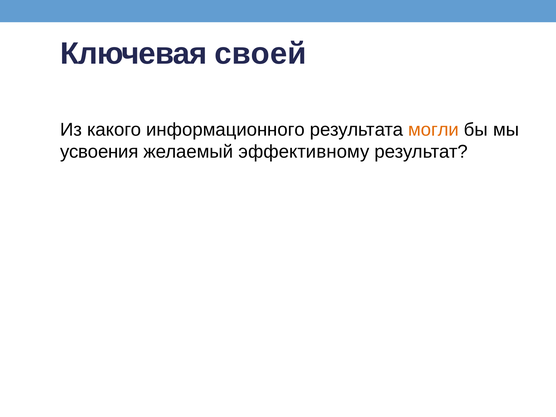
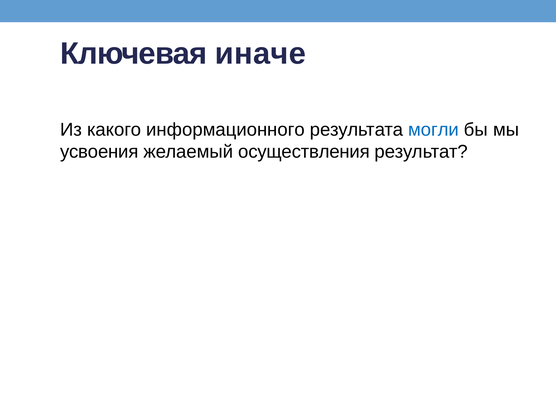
своей: своей -> иначе (260, 54)
могли colour: orange -> blue (434, 130)
эффективному: эффективному -> осуществления (304, 152)
